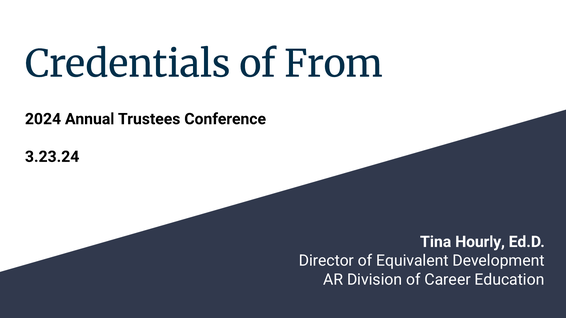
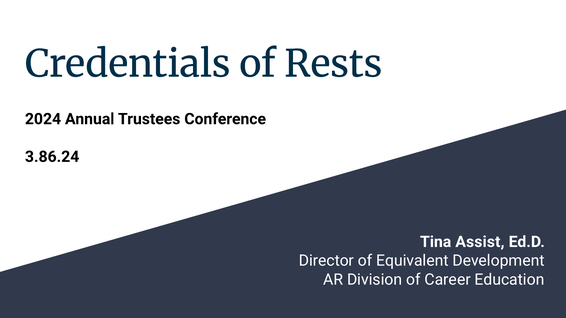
From: From -> Rests (333, 64)
3.23.24: 3.23.24 -> 3.86.24 (52, 157)
Hourly: Hourly -> Assist (480, 242)
